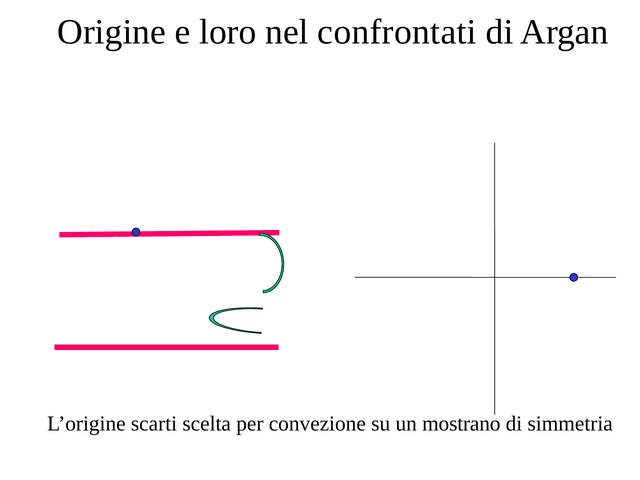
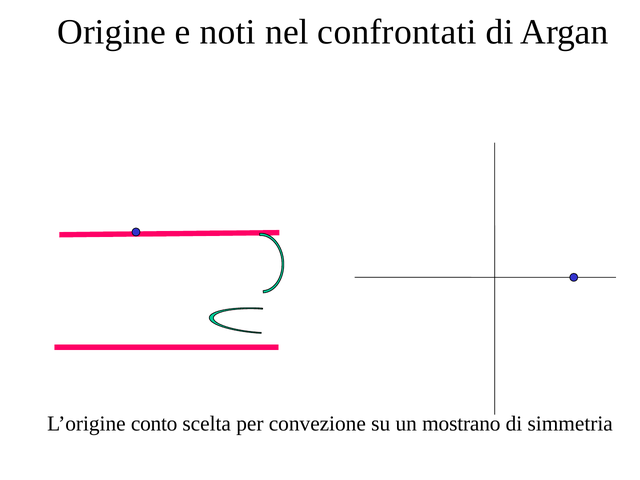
loro: loro -> noti (228, 32)
scarti: scarti -> conto (154, 424)
